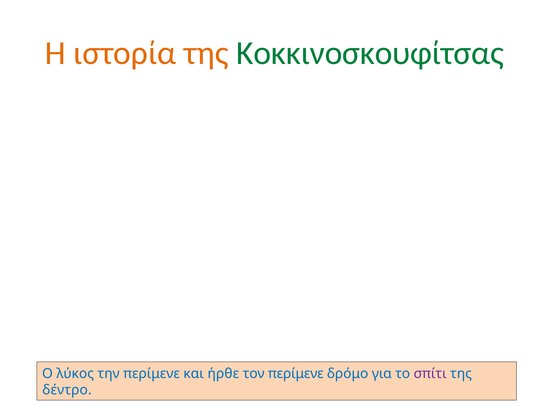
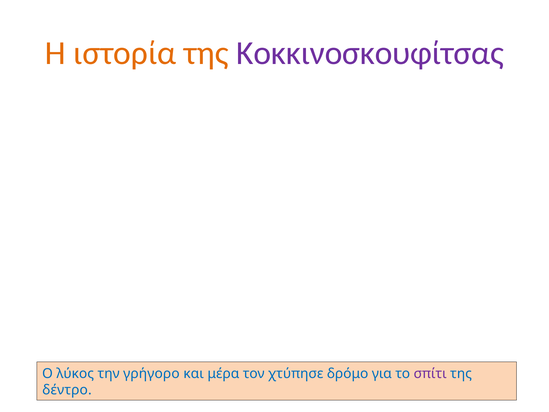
Κοκκινοσκουφίτσας colour: green -> purple (370, 53)
την περίμενε: περίμενε -> γρήγορο (151, 373)
ήρθε: ήρθε -> μέρα (223, 373)
τον περίμενε: περίμενε -> χτύπησε (296, 373)
